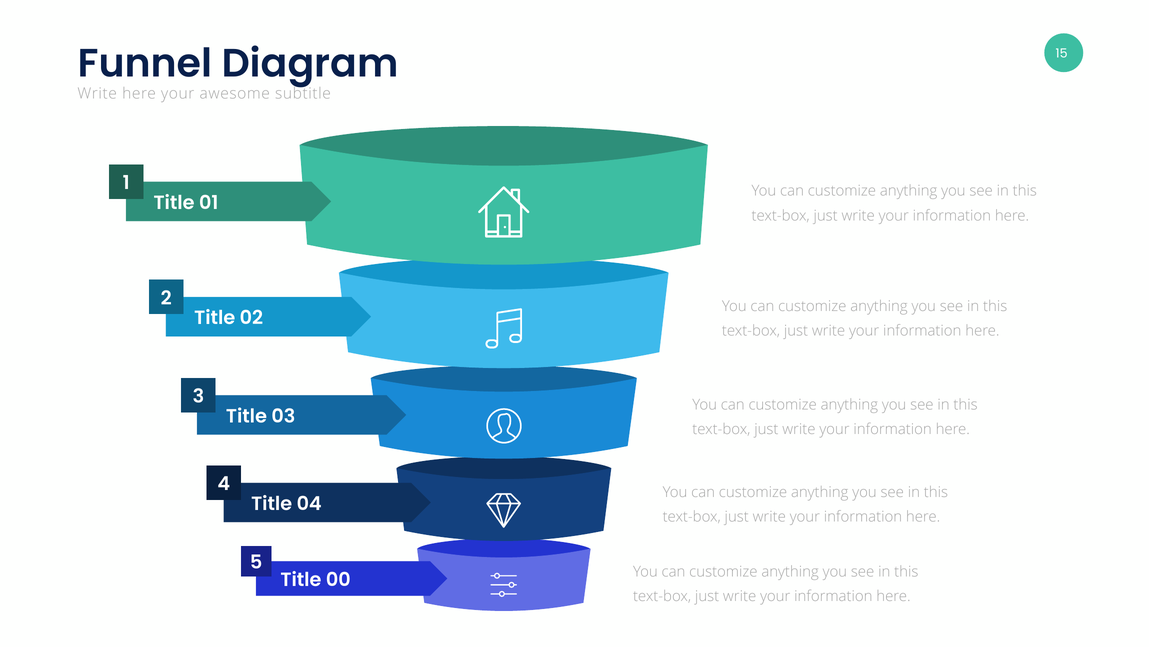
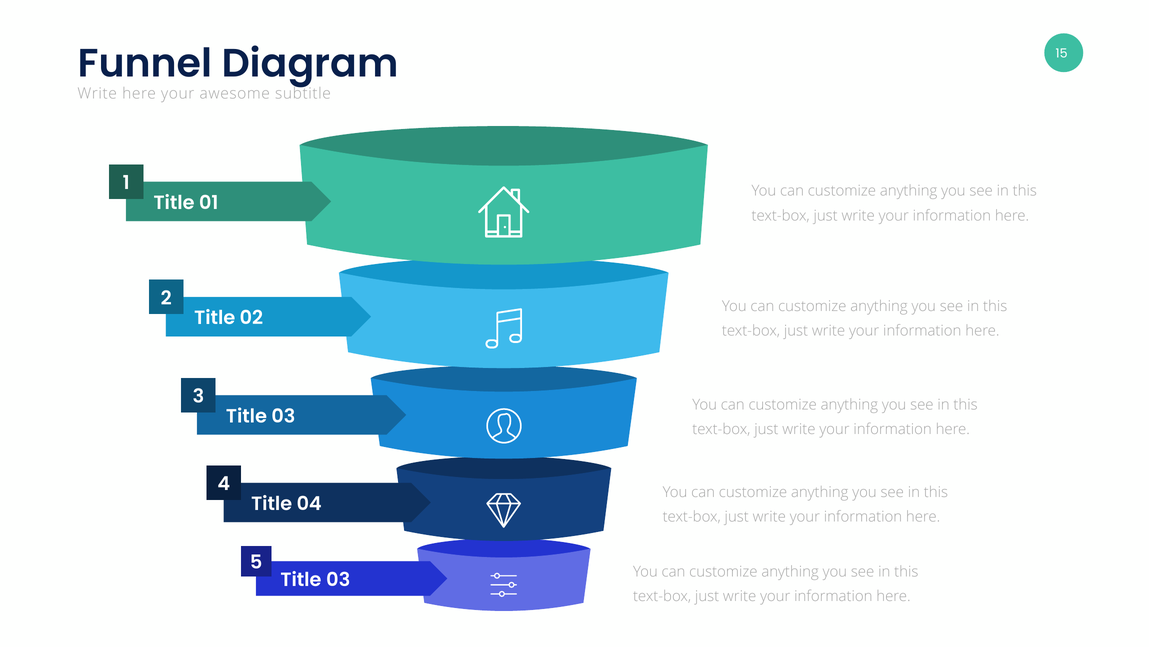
00: 00 -> 03 (338, 579)
